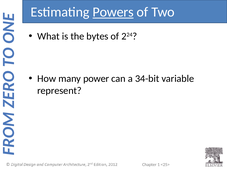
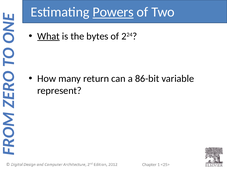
What underline: none -> present (48, 36)
power: power -> return (96, 79)
34-bit: 34-bit -> 86-bit (147, 79)
